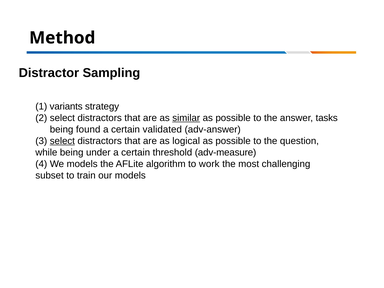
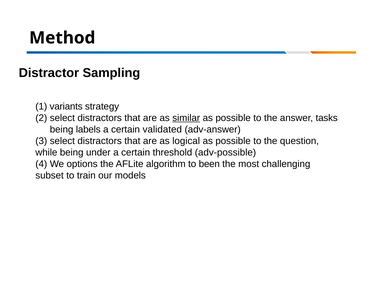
found: found -> labels (88, 129)
select underline: present -> none (62, 141)
adv-measure: adv-measure -> adv-possible (225, 152)
We models: models -> options (82, 164)
work: work -> been (209, 164)
